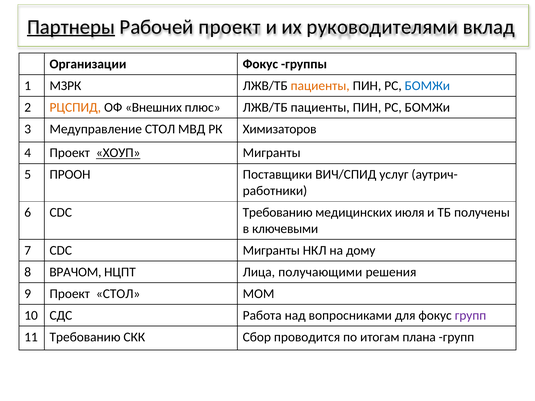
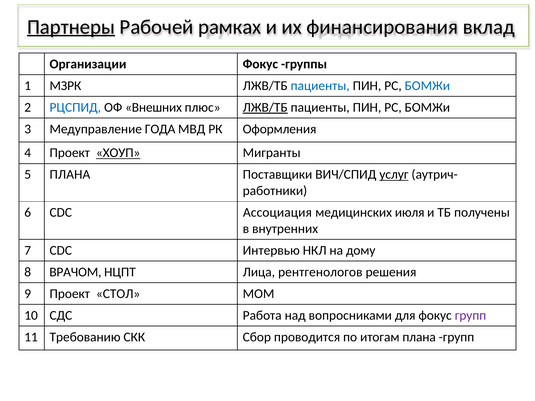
Рабочей проект: проект -> рамках (230, 27)
руководителями: руководителями -> финансирования (382, 27)
пациенты colour: orange -> blue (320, 86)
РЦСПИД colour: orange -> blue (75, 107)
ЛЖВ/ТБ underline: none -> present (265, 107)
Медуправление СТОЛ: СТОЛ -> ГОДА (160, 129)
Химизаторов: Химизаторов -> Оформления (280, 129)
5 ПРООН: ПРООН -> ПЛАНА (70, 175)
услуг underline: none -> present (394, 175)
CDC Требованию: Требованию -> Ассоциация (277, 213)
ключевыми: ключевыми -> внутренних (285, 229)
CDC Мигранты: Мигранты -> Интервью (271, 251)
получающими: получающими -> рентгенологов (320, 272)
